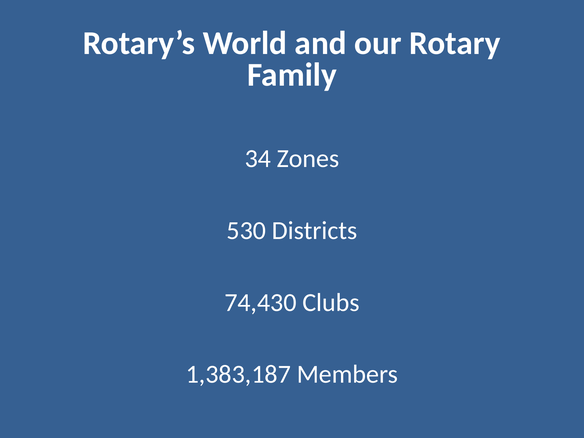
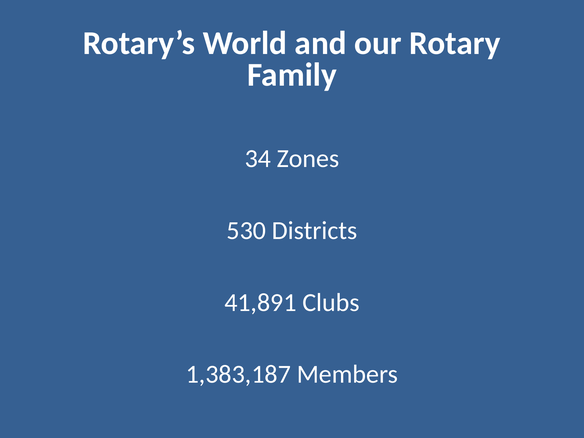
74,430: 74,430 -> 41,891 (260, 302)
